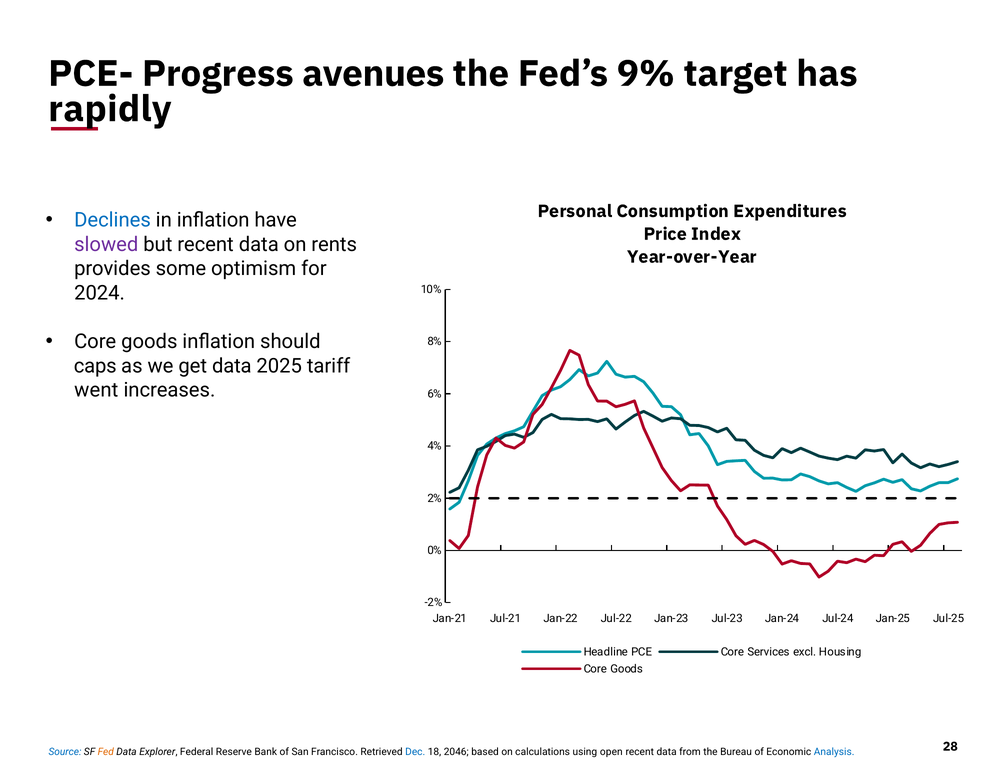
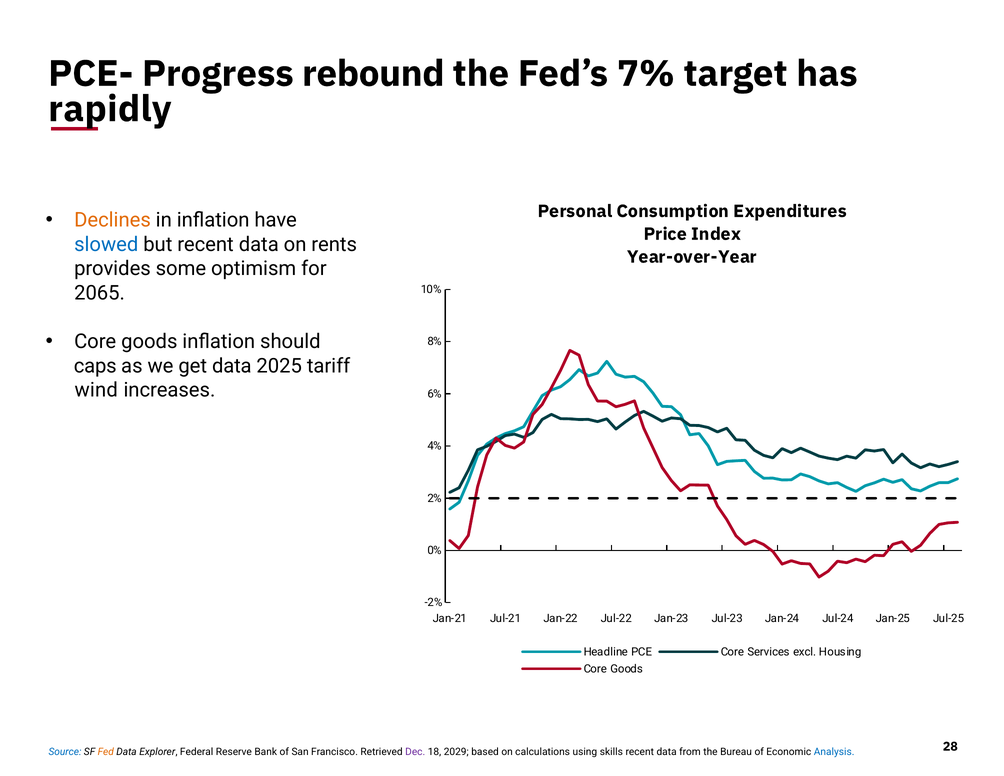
avenues: avenues -> rebound (373, 74)
9%: 9% -> 7% (646, 74)
Declines colour: blue -> orange (113, 220)
slowed colour: purple -> blue (106, 244)
2024: 2024 -> 2065 (100, 293)
went: went -> wind (96, 390)
Dec colour: blue -> purple (415, 752)
2046: 2046 -> 2029 (456, 752)
open: open -> skills (611, 752)
